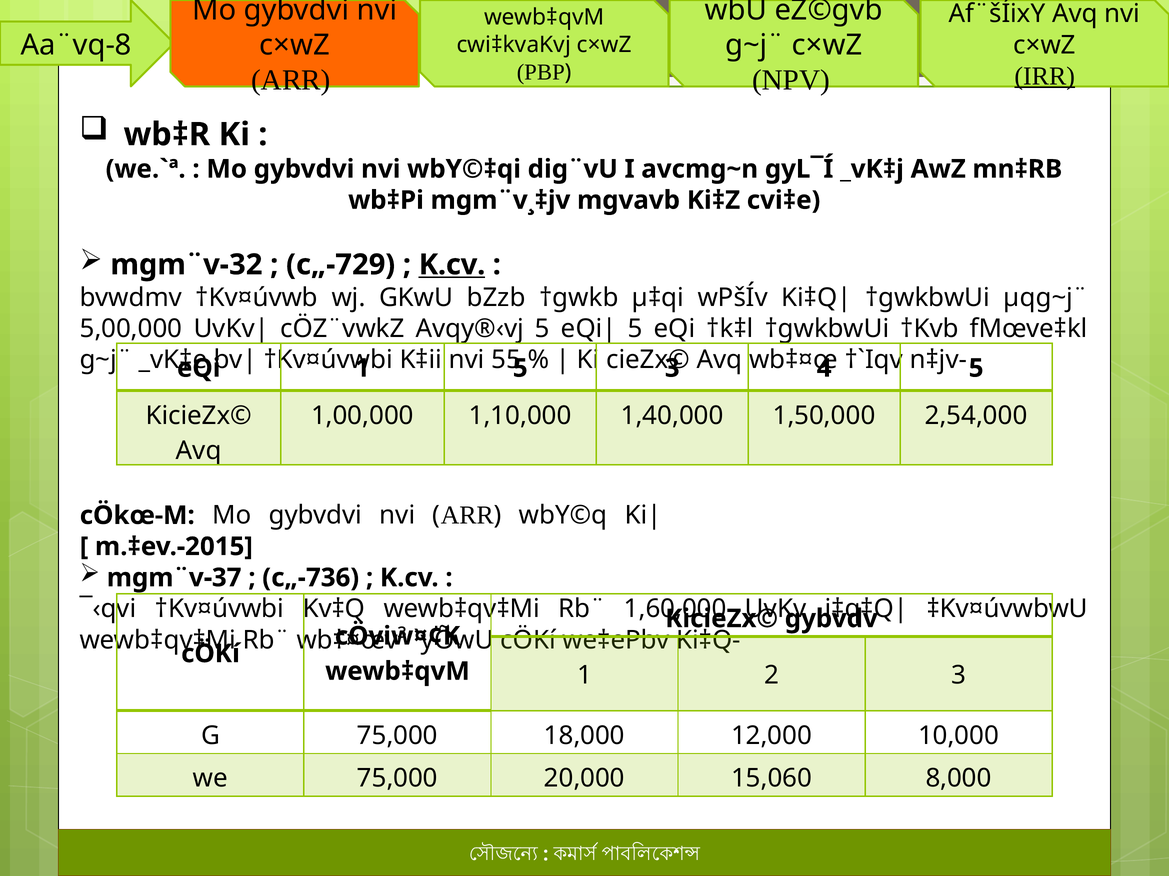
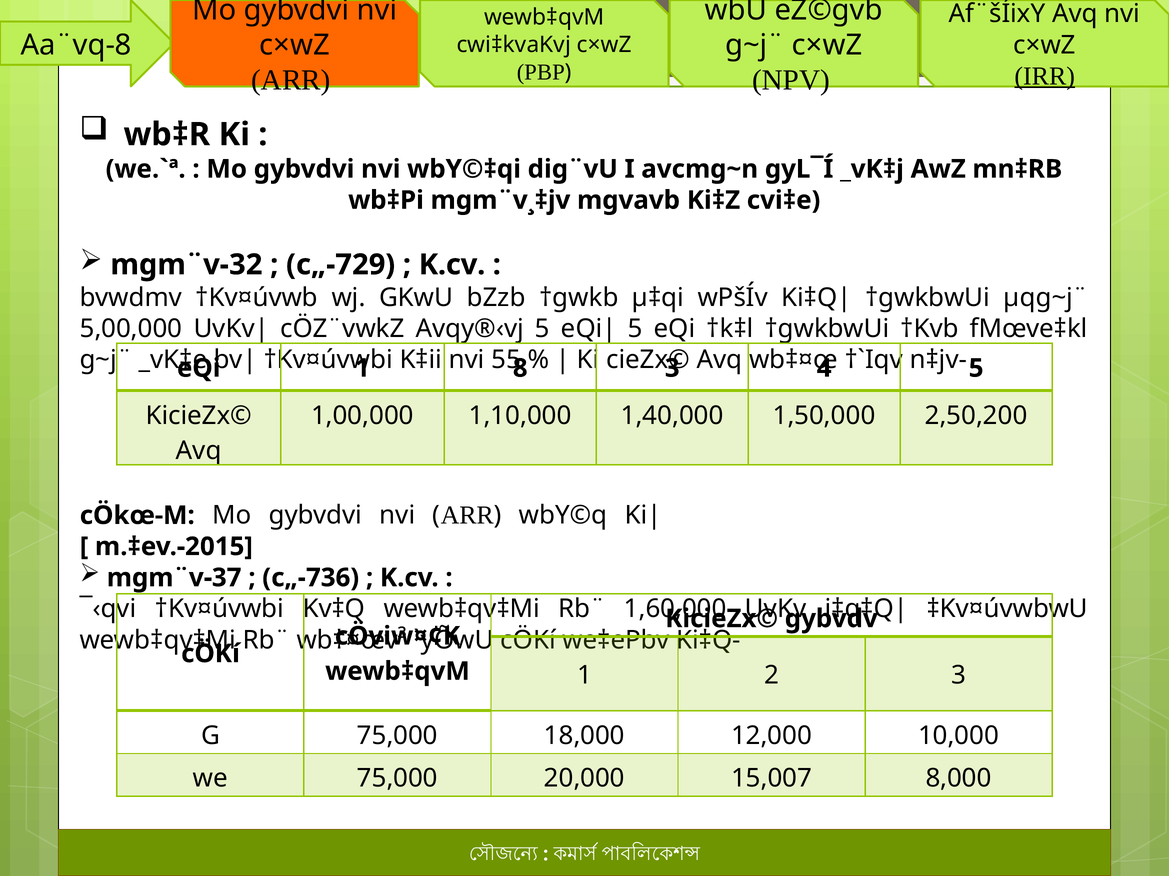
K.cv underline: present -> none (452, 265)
5: 5 -> 8 (520, 369)
2,54,000: 2,54,000 -> 2,50,200 (976, 416)
15,060: 15,060 -> 15,007 (771, 779)
